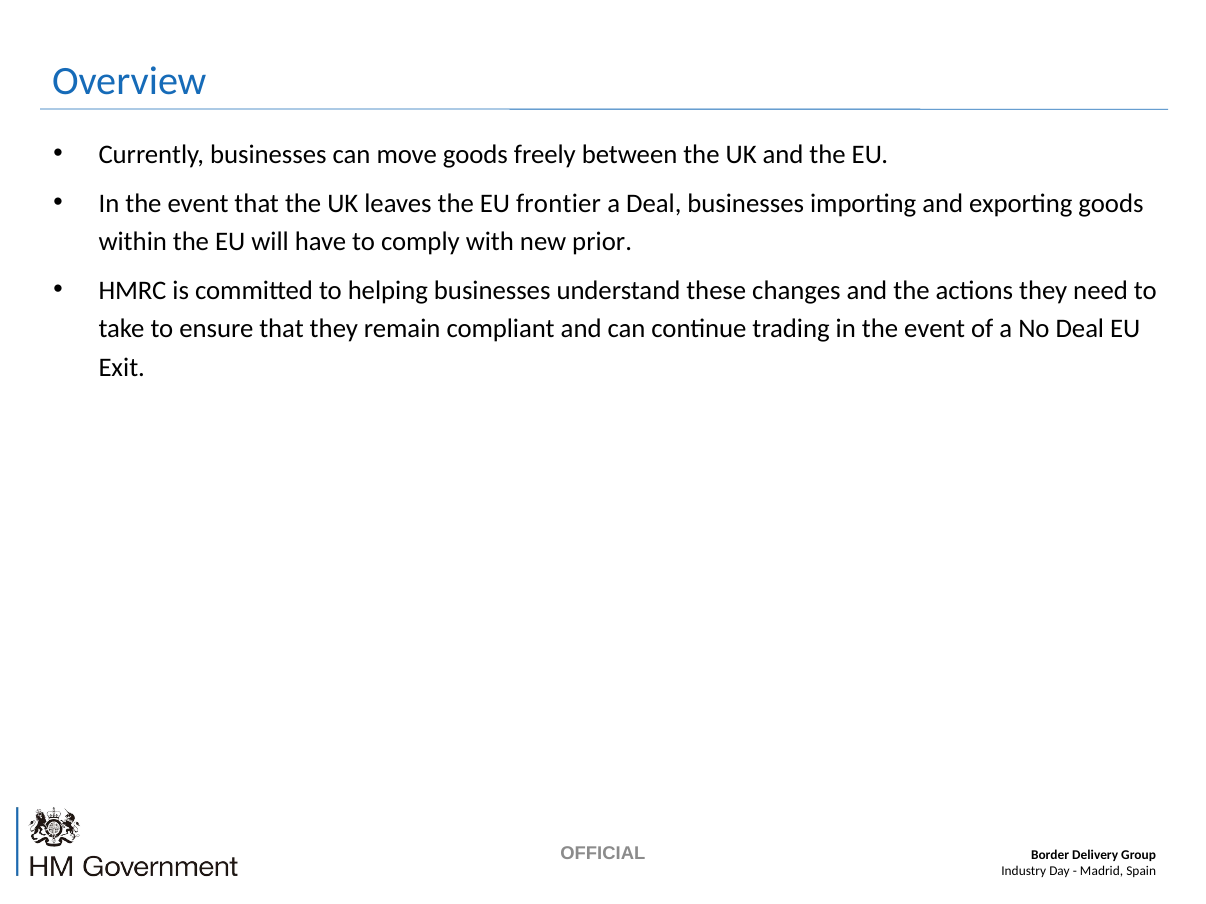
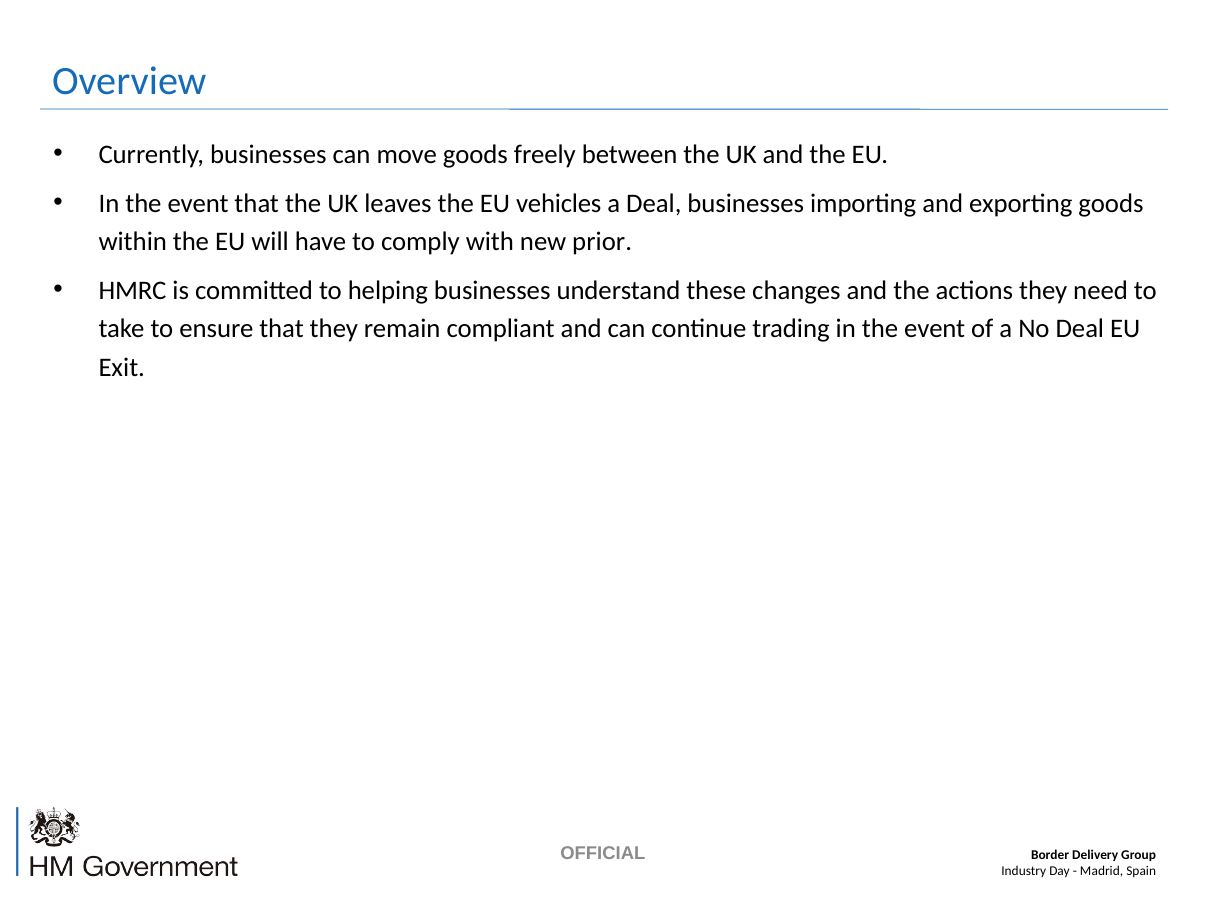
frontier: frontier -> vehicles (559, 203)
